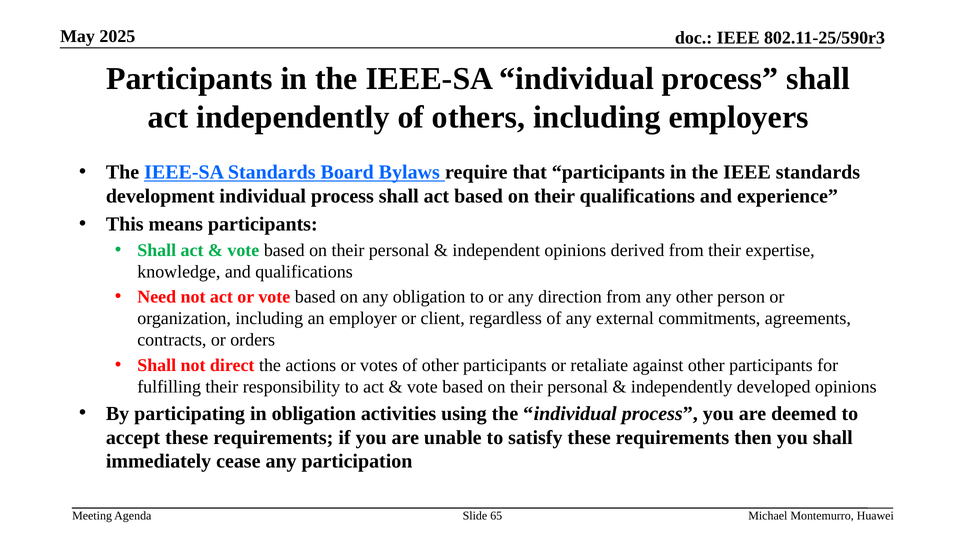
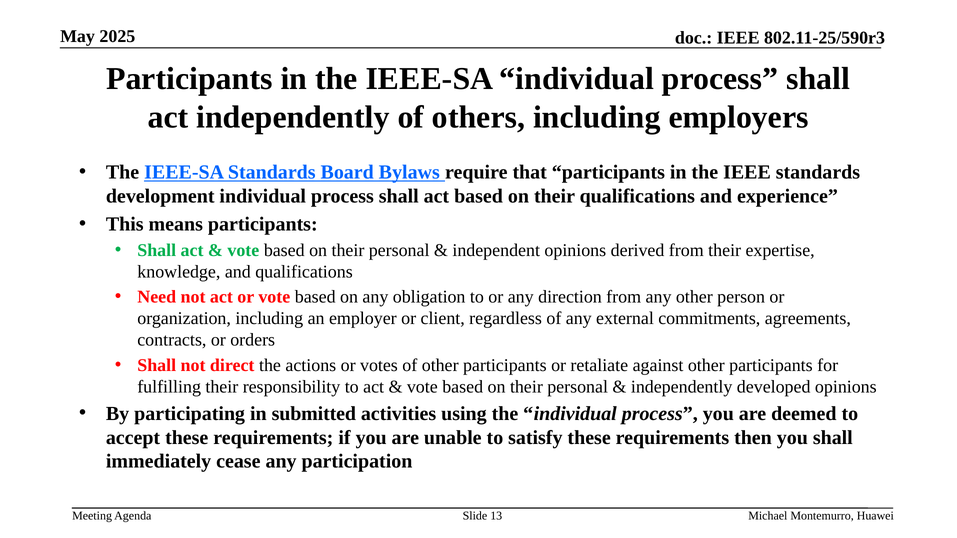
in obligation: obligation -> submitted (314, 414)
65: 65 -> 13 (496, 516)
